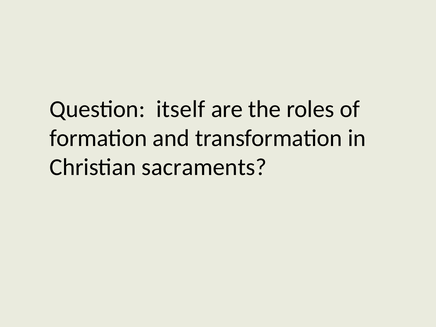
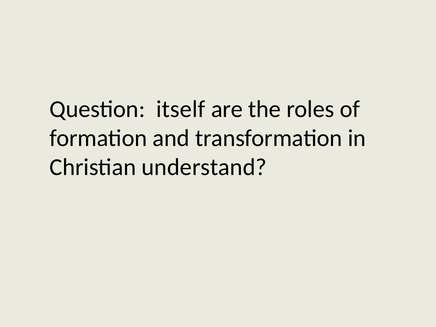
sacraments: sacraments -> understand (204, 167)
